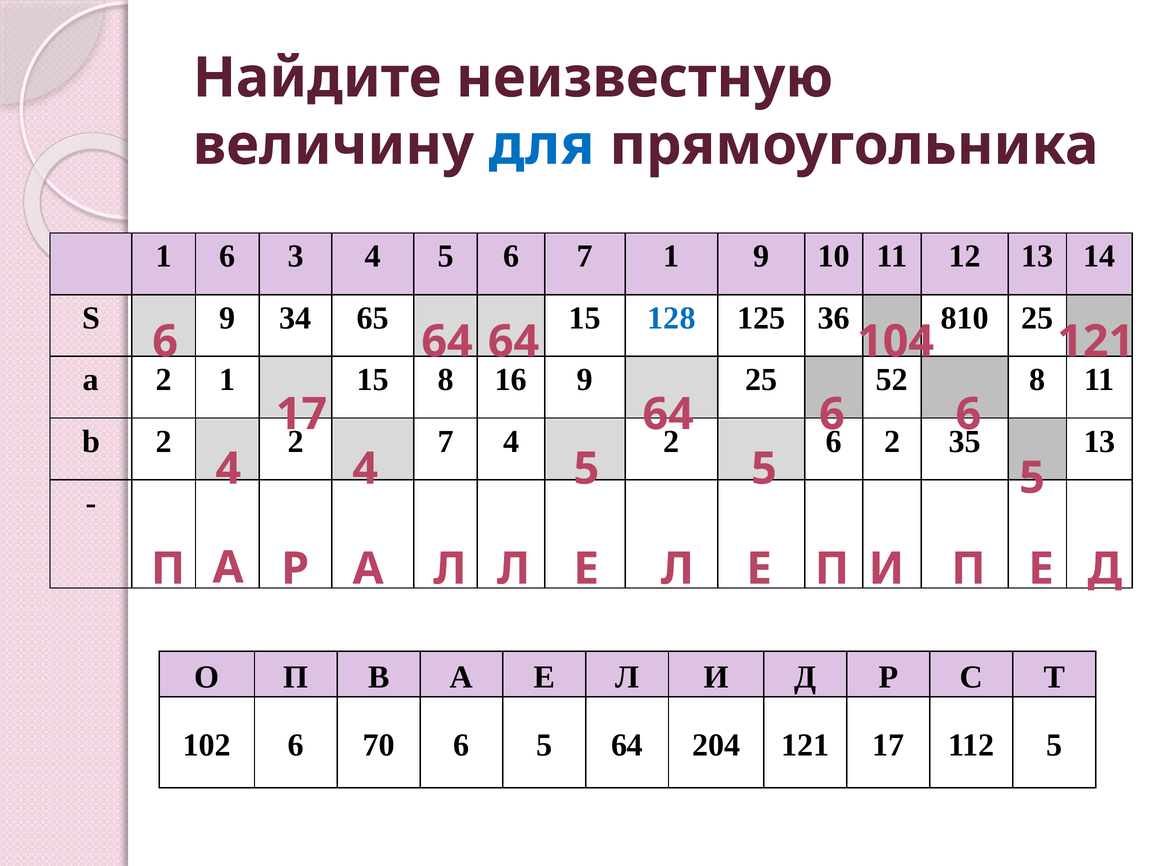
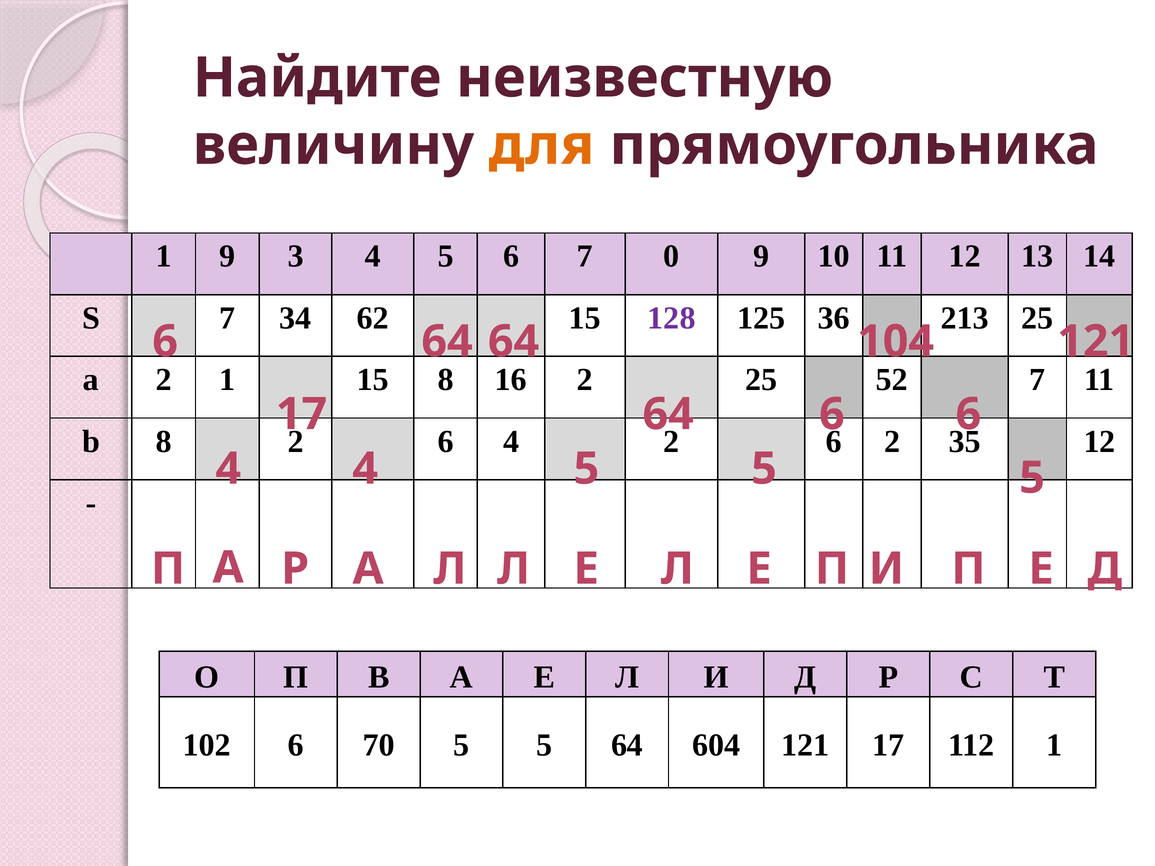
для colour: blue -> orange (542, 145)
1 6: 6 -> 9 (227, 256)
7 1: 1 -> 0 (672, 256)
S 9: 9 -> 7 (227, 318)
65: 65 -> 62 (373, 318)
128 colour: blue -> purple (671, 318)
810: 810 -> 213 (965, 318)
9: 9 -> 2 (585, 380)
8: 8 -> 7 (1037, 380)
b 2: 2 -> 8 (164, 442)
7: 7 -> 6 (446, 442)
13: 13 -> 12 (1099, 442)
70 6: 6 -> 5 (462, 745)
204: 204 -> 604 (716, 745)
112 5: 5 -> 1 (1054, 745)
